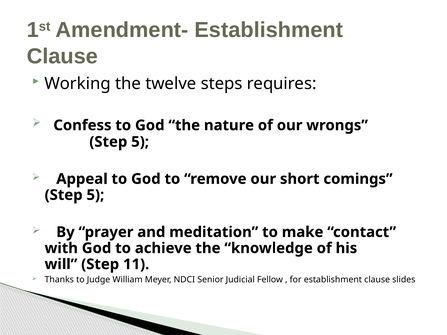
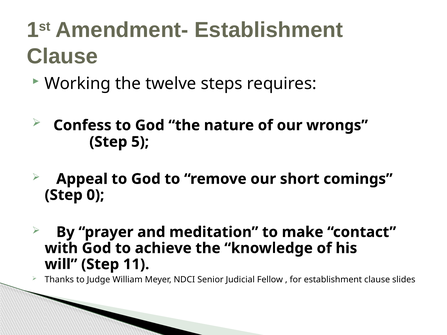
5: 5 -> 0 (95, 195)
